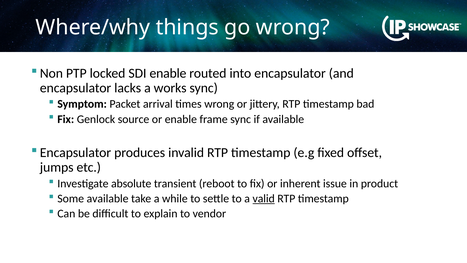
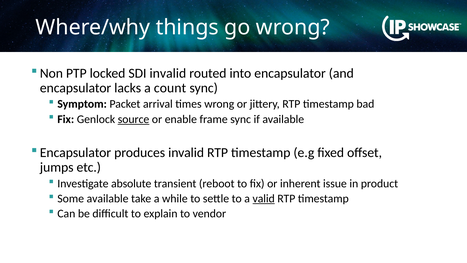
SDI enable: enable -> invalid (168, 73)
works: works -> count (170, 88)
source underline: none -> present (134, 119)
